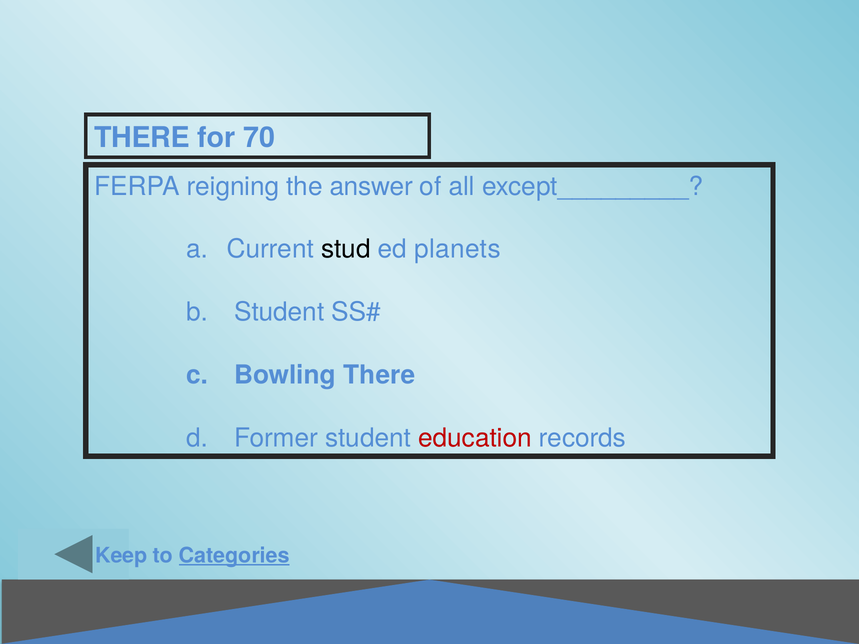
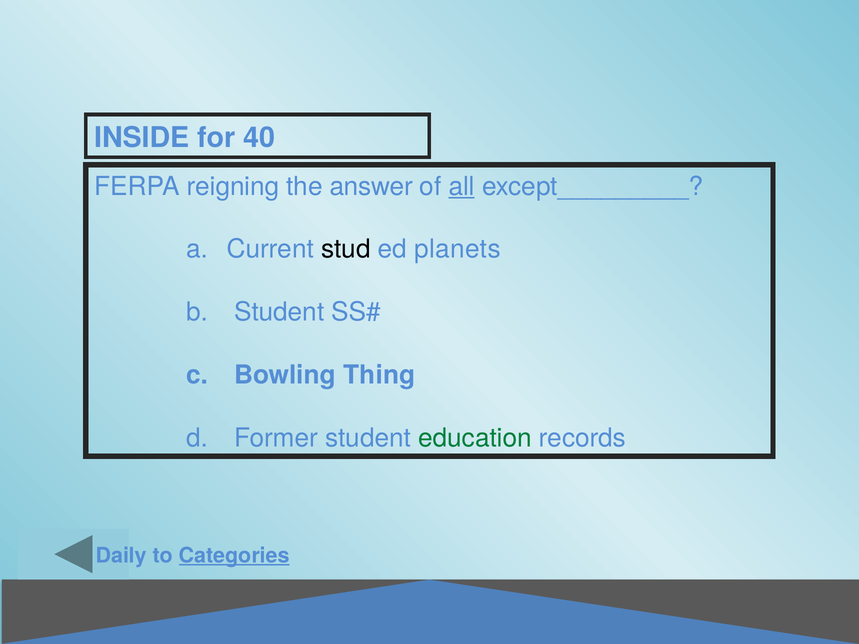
THERE: THERE -> INSIDE (142, 138)
70: 70 -> 40 (259, 138)
all underline: none -> present (462, 186)
Bowling There: There -> Thing (379, 375)
education colour: red -> green (475, 438)
Keep: Keep -> Daily (121, 556)
